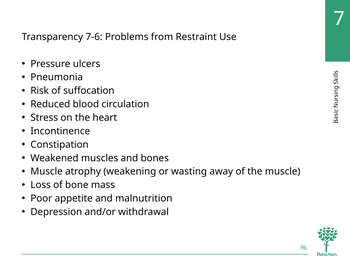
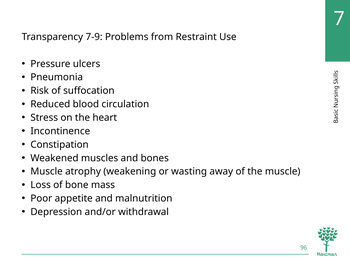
7-6: 7-6 -> 7-9 (94, 37)
